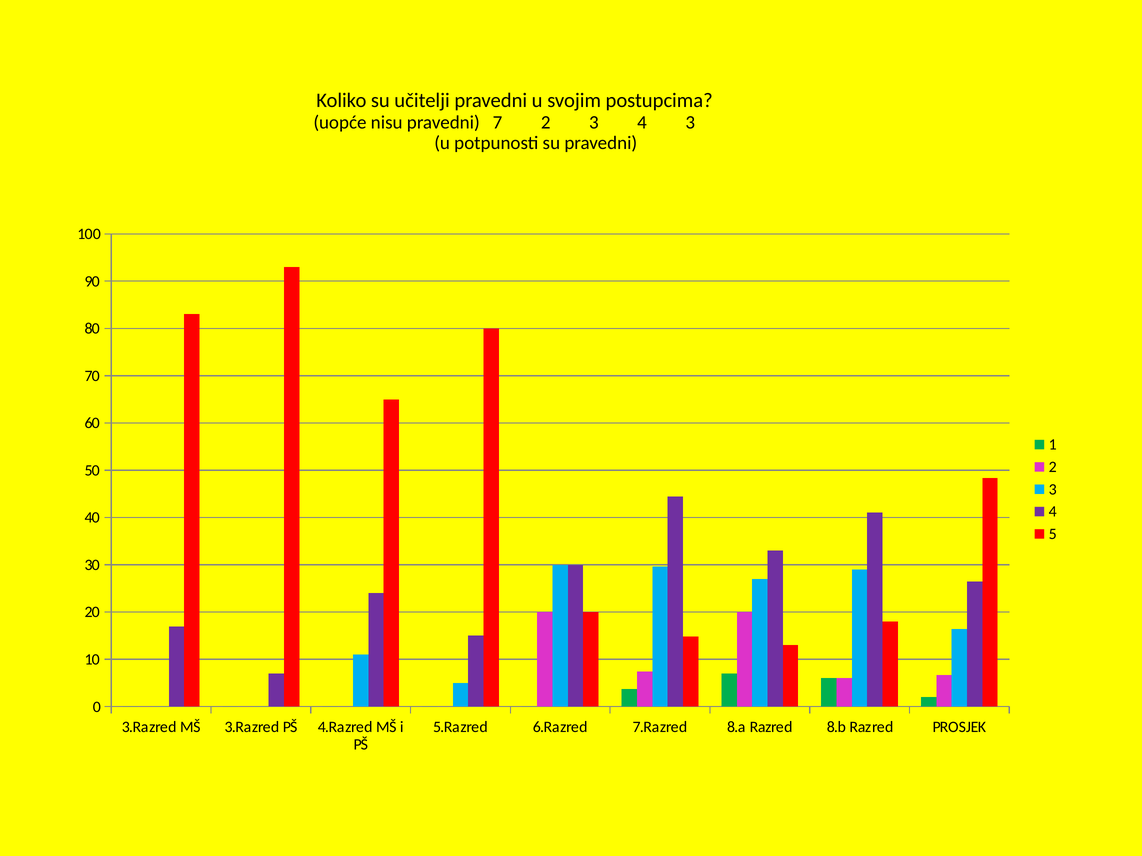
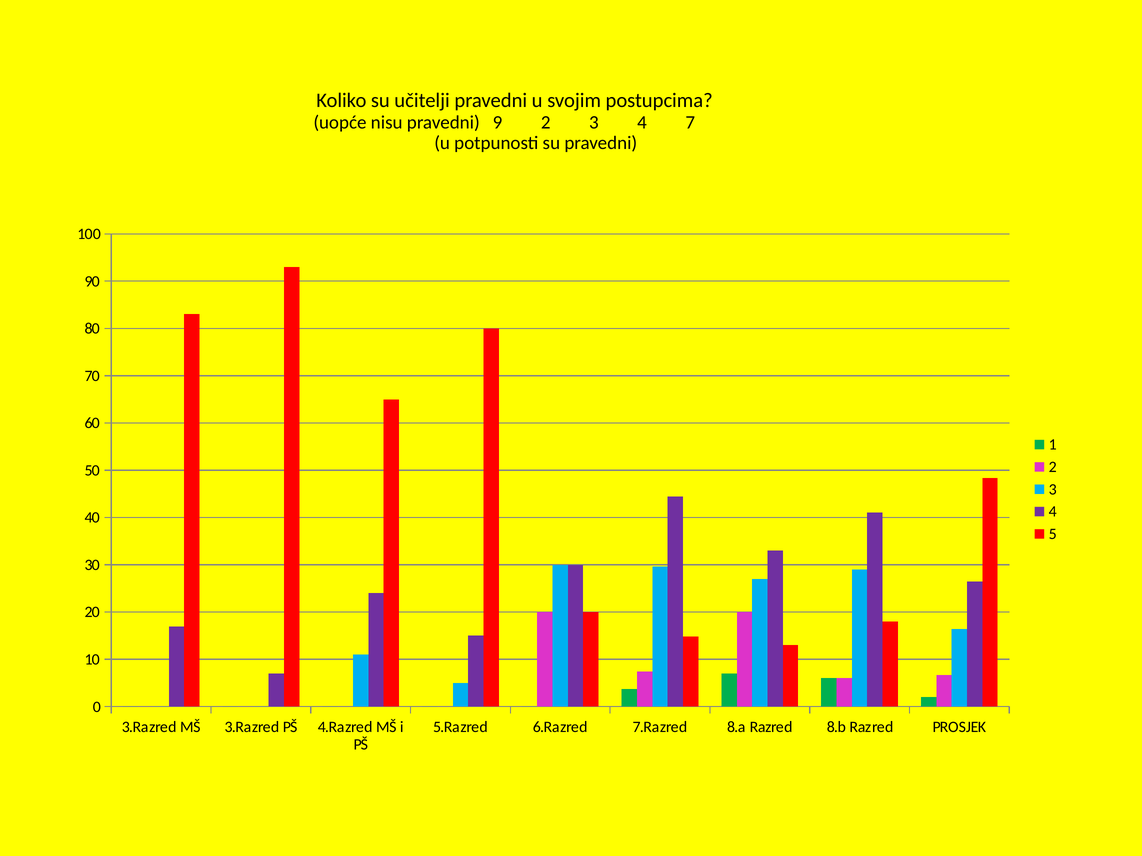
7: 7 -> 9 (497, 122)
4 3: 3 -> 7 (690, 122)
